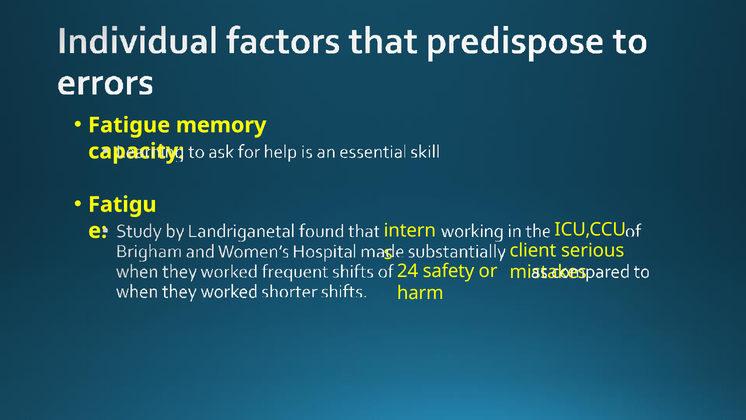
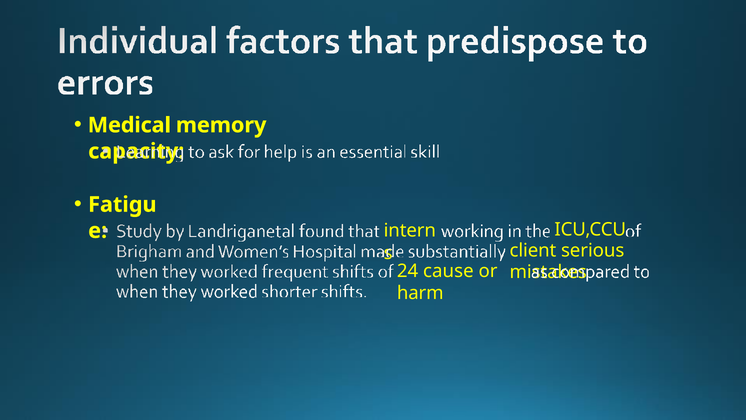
Fatigue: Fatigue -> Medical (129, 125)
safety: safety -> cause (448, 271)
